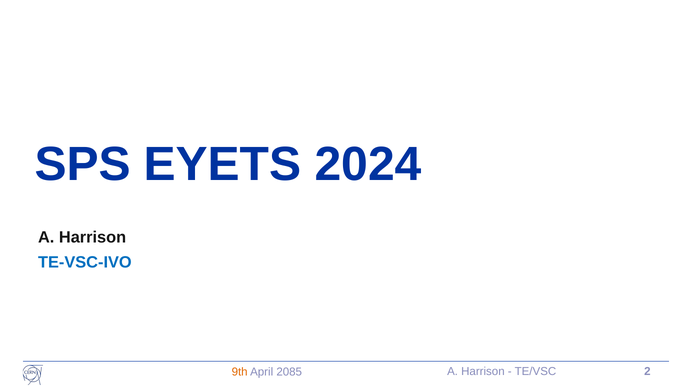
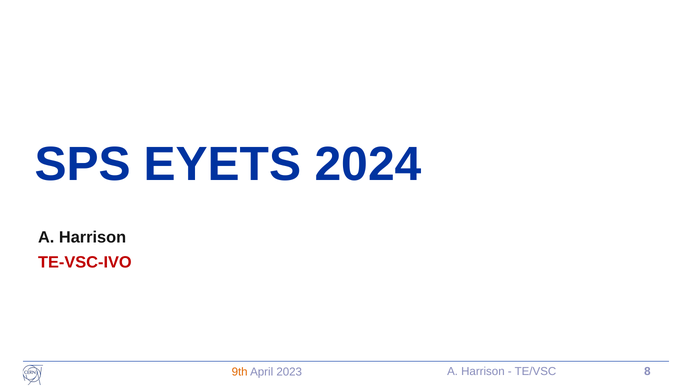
TE-VSC-IVO colour: blue -> red (85, 262)
2: 2 -> 8 (647, 372)
2085: 2085 -> 2023 (289, 372)
